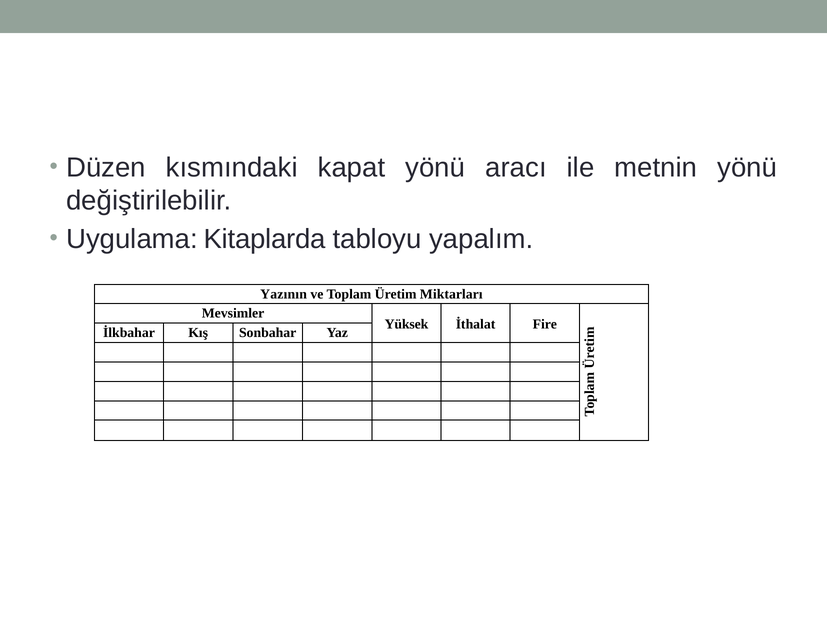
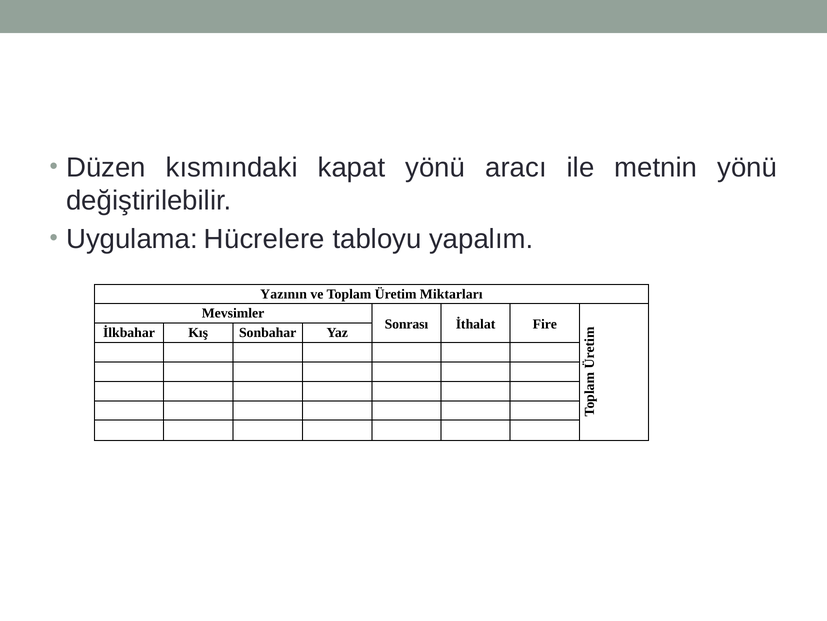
Kitaplarda: Kitaplarda -> Hücrelere (264, 239)
Yüksek: Yüksek -> Sonrası (406, 324)
